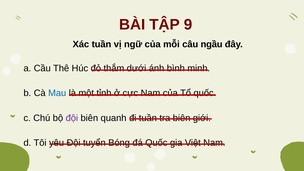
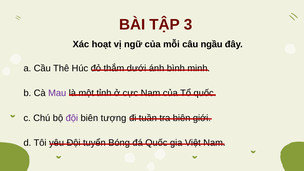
9: 9 -> 3 (188, 25)
Xác tuần: tuần -> hoạt (101, 44)
Mau colour: blue -> purple (57, 93)
quanh: quanh -> tượng (114, 118)
